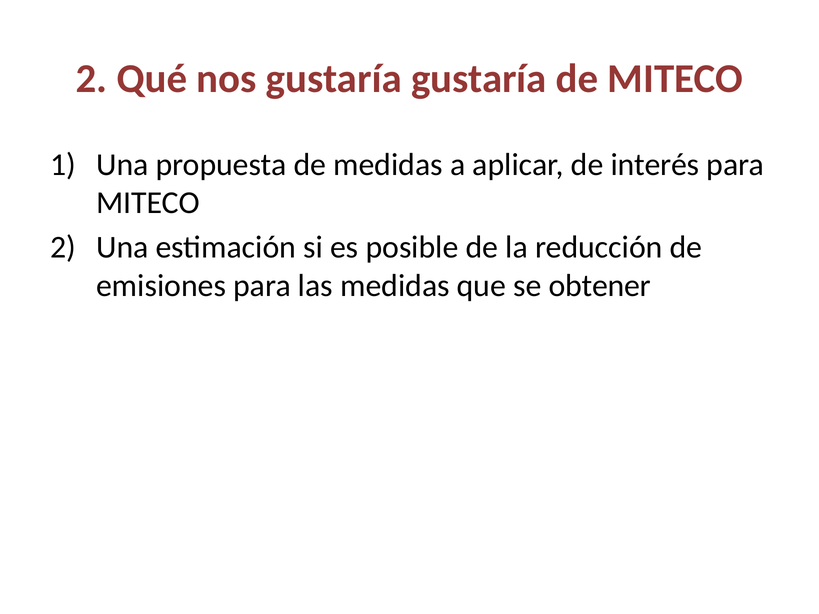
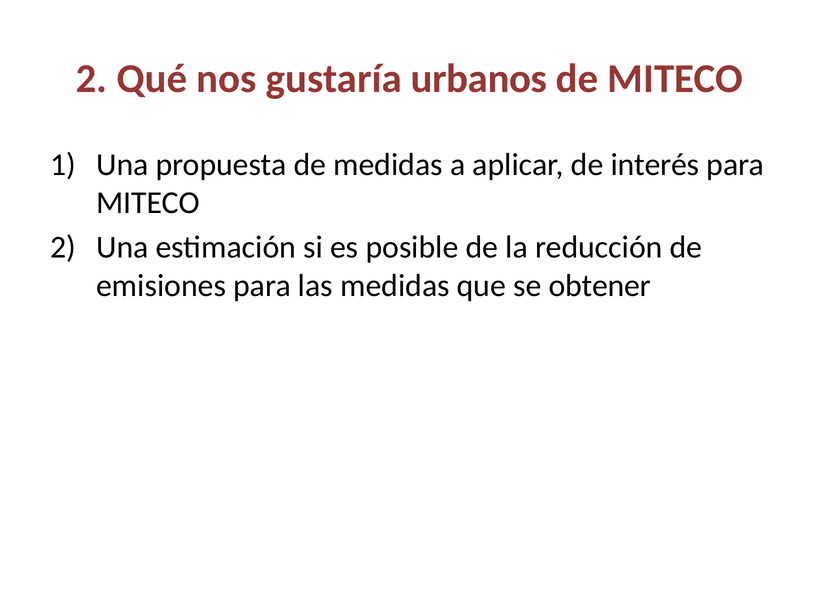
gustaría gustaría: gustaría -> urbanos (479, 79)
